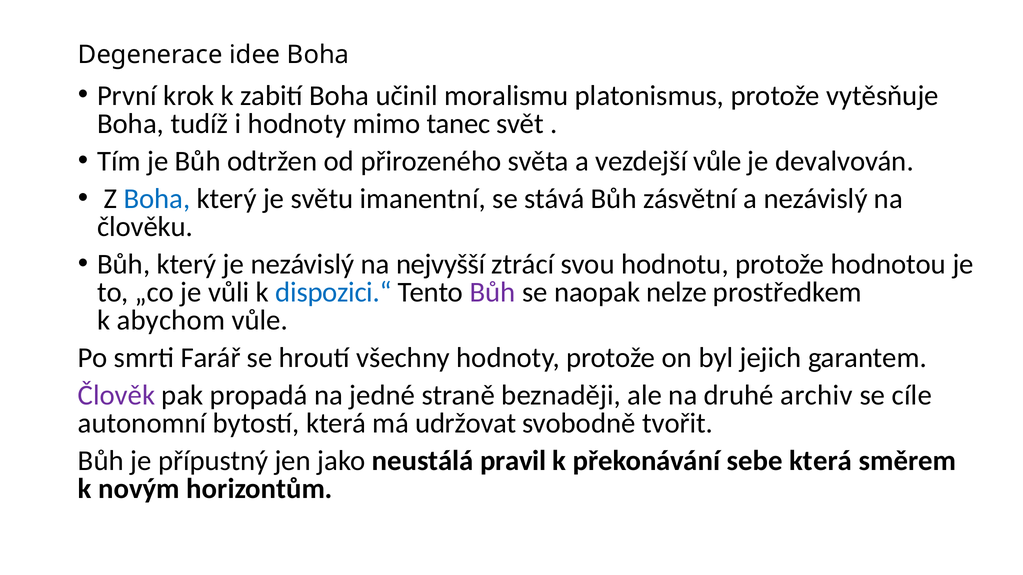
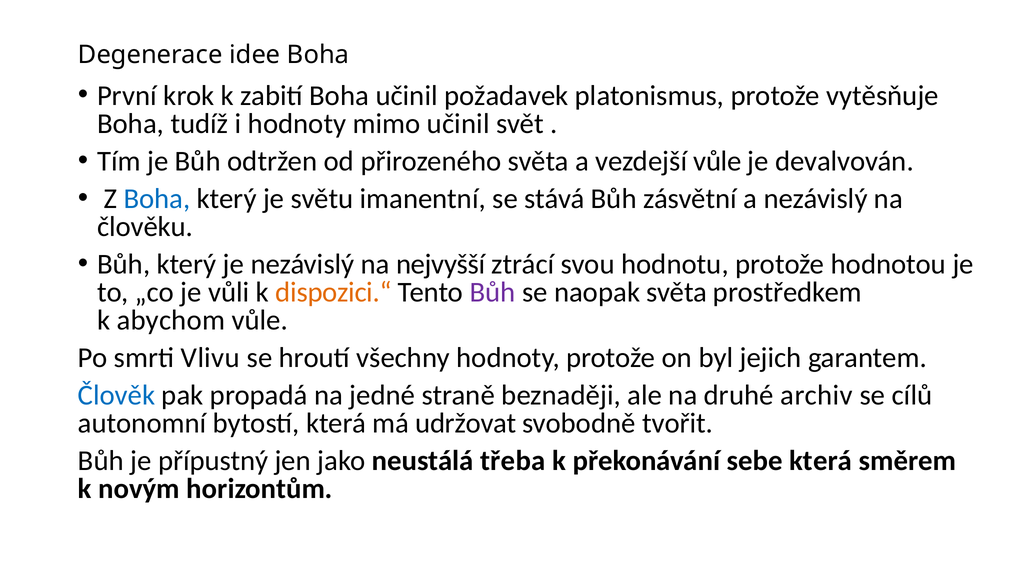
moralismu: moralismu -> požadavek (506, 96)
mimo tanec: tanec -> učinil (458, 124)
dispozici.“ colour: blue -> orange (334, 292)
naopak nelze: nelze -> světa (677, 292)
Farář: Farář -> Vlivu (210, 358)
Člověk colour: purple -> blue (117, 396)
cíle: cíle -> cílů (912, 396)
pravil: pravil -> třeba (513, 461)
